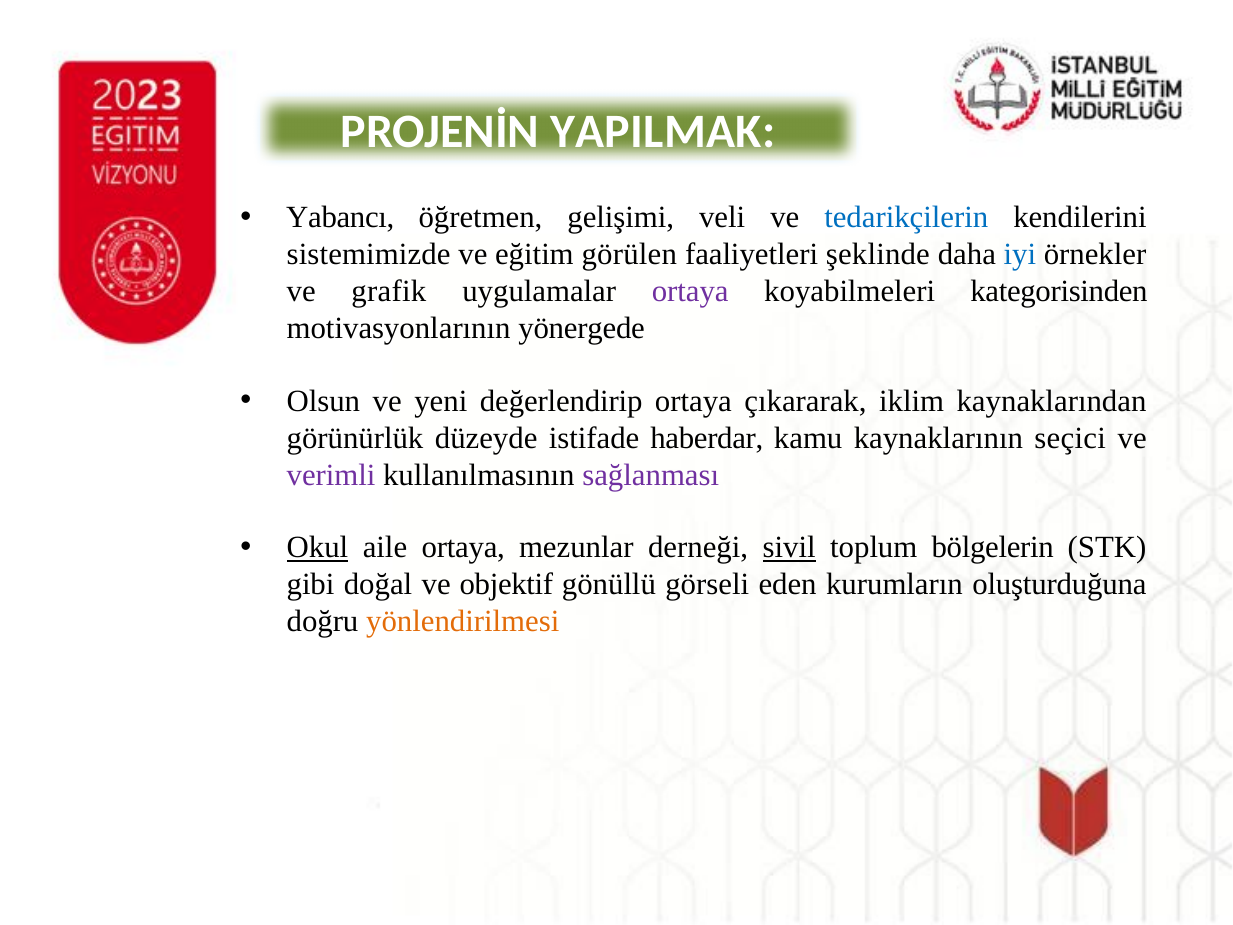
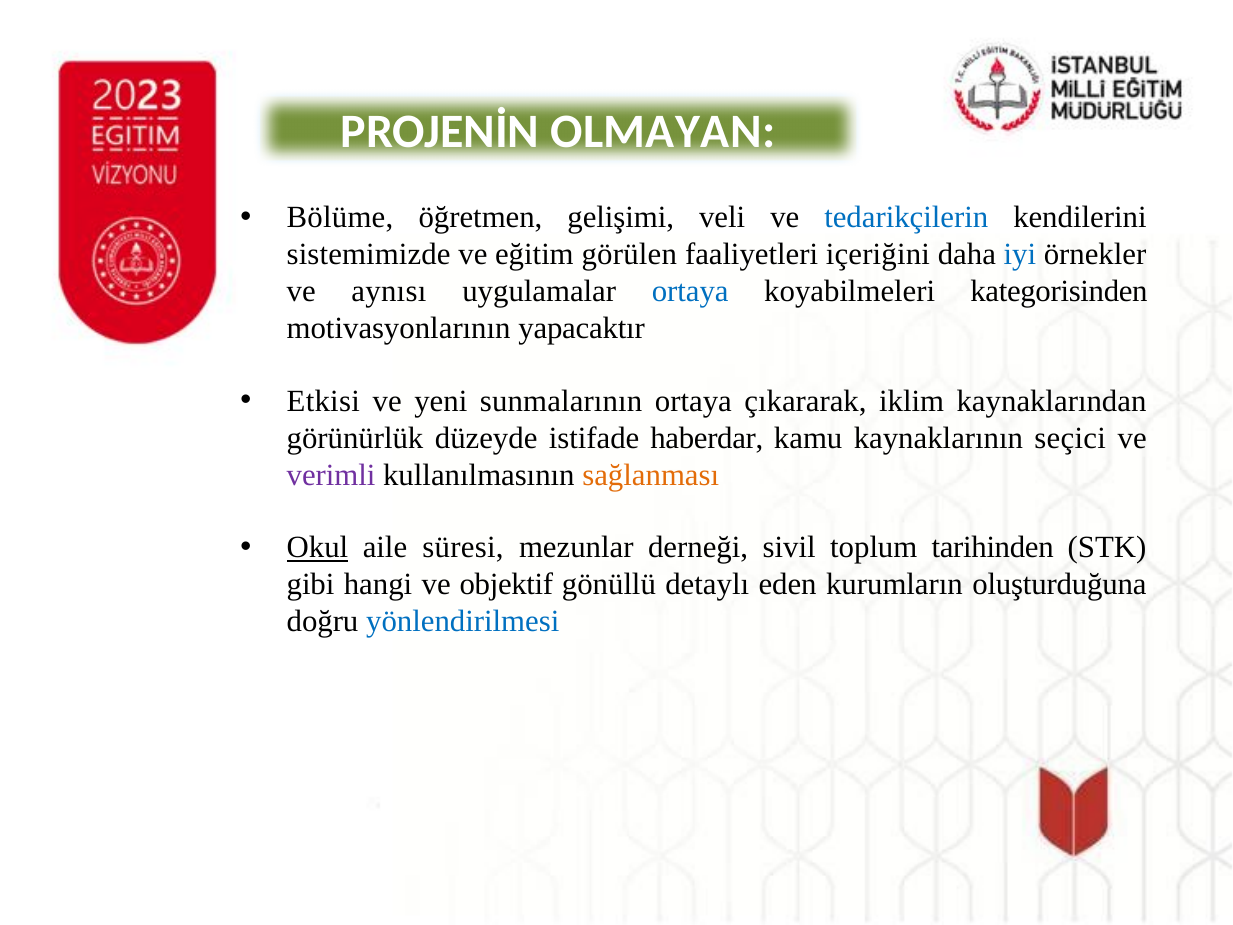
YAPILMAK: YAPILMAK -> OLMAYAN (663, 132)
Yabancı: Yabancı -> Bölüme (340, 217)
şeklinde: şeklinde -> içeriğini (878, 254)
grafik: grafik -> aynısı (389, 291)
ortaya colour: purple -> blue (690, 291)
yönergede: yönergede -> yapacaktır (582, 328)
Olsun: Olsun -> Etkisi (323, 401)
değerlendirip: değerlendirip -> sunmalarının (561, 401)
sağlanması colour: purple -> orange (651, 475)
aile ortaya: ortaya -> süresi (463, 547)
sivil underline: present -> none (789, 547)
bölgelerin: bölgelerin -> tarihinden (993, 547)
doğal: doğal -> hangi (378, 584)
görseli: görseli -> detaylı (707, 584)
yönlendirilmesi colour: orange -> blue (463, 621)
